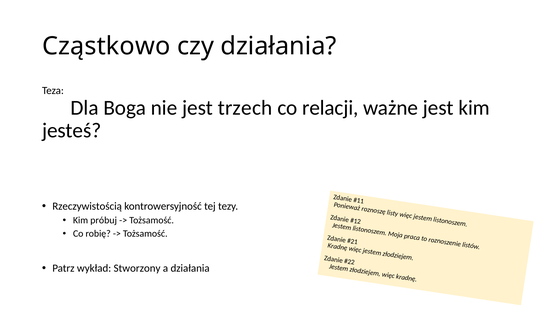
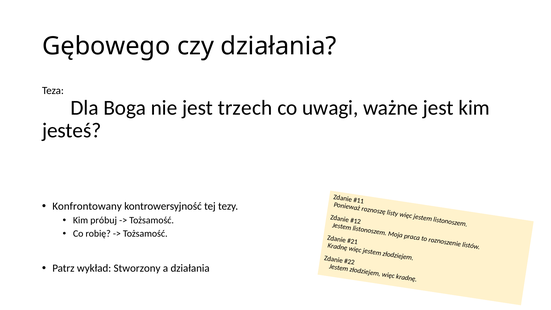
Cząstkowo: Cząstkowo -> Gębowego (106, 46)
relacji: relacji -> uwagi (330, 108)
Rzeczywistością: Rzeczywistością -> Konfrontowany (87, 206)
